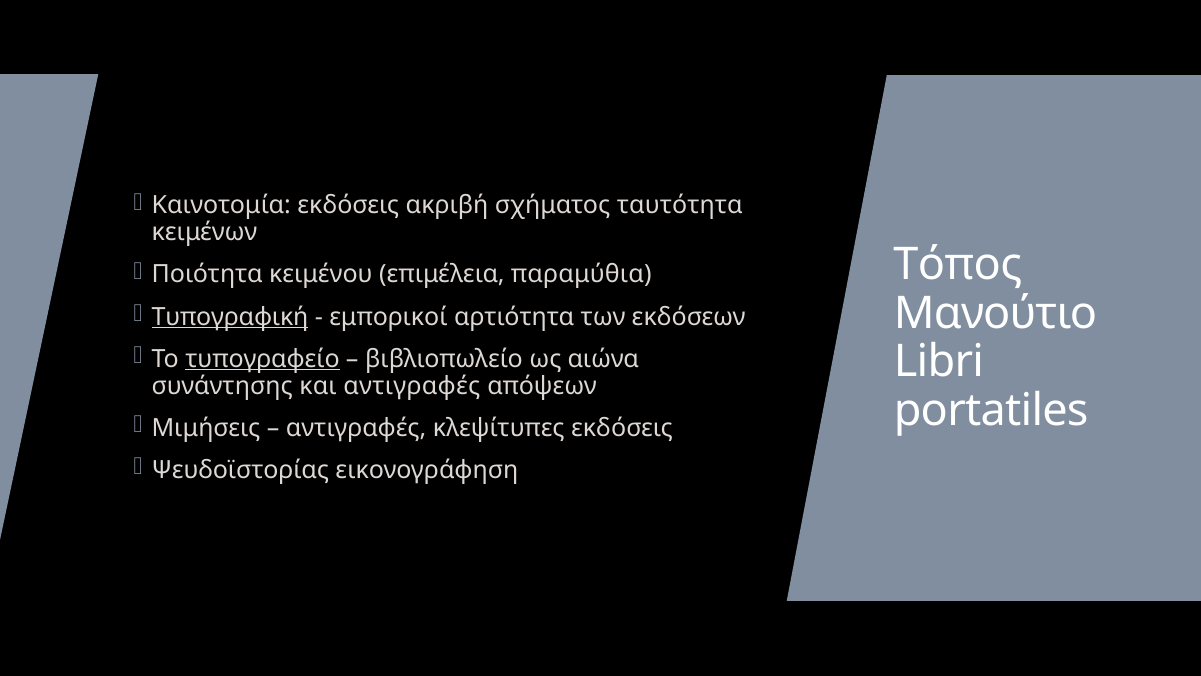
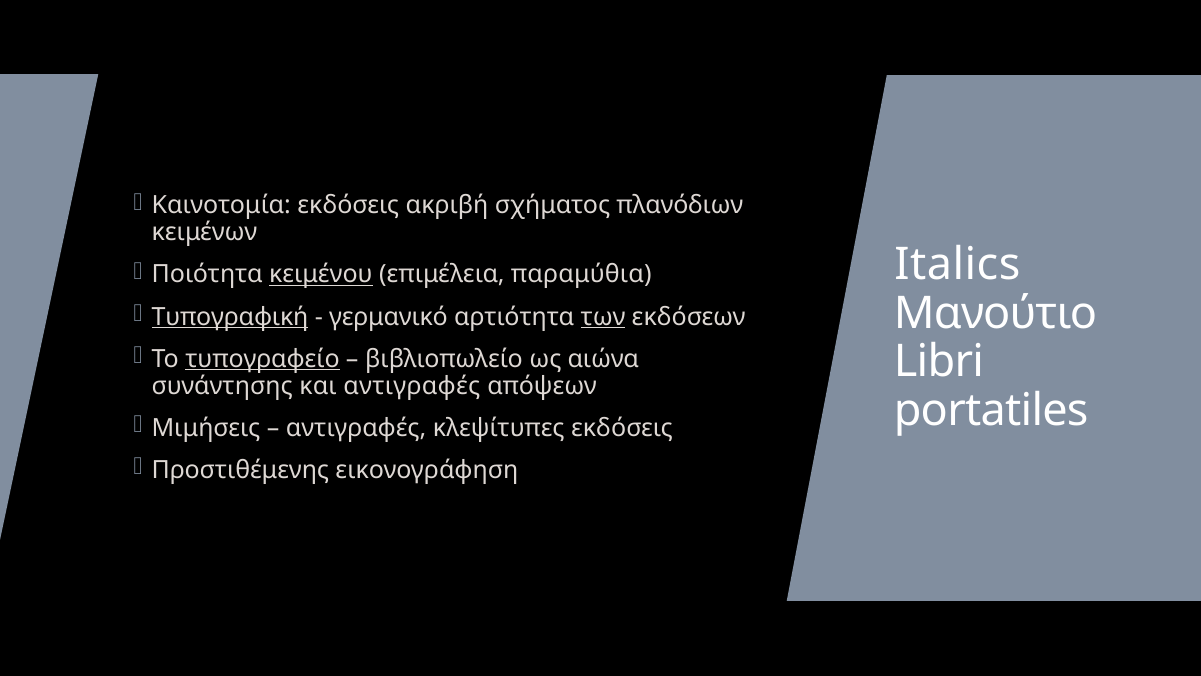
ταυτότητα: ταυτότητα -> πλανόδιων (680, 205)
Τόπος: Τόπος -> Italics (957, 265)
κειμένου underline: none -> present (321, 275)
εμπορικοί: εμπορικοί -> γερμανικό (389, 317)
των underline: none -> present (603, 317)
Ψευδοϊστορίας: Ψευδοϊστορίας -> Προστιθέμενης (240, 470)
